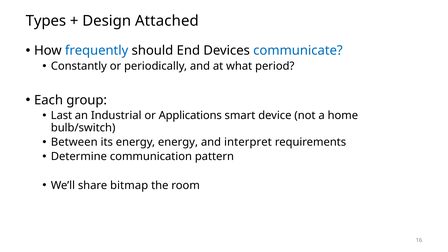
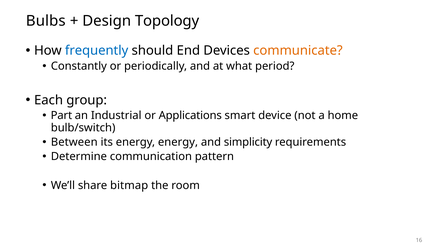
Types: Types -> Bulbs (46, 21)
Attached: Attached -> Topology (167, 21)
communicate colour: blue -> orange (298, 51)
Last: Last -> Part (61, 116)
interpret: interpret -> simplicity (248, 142)
